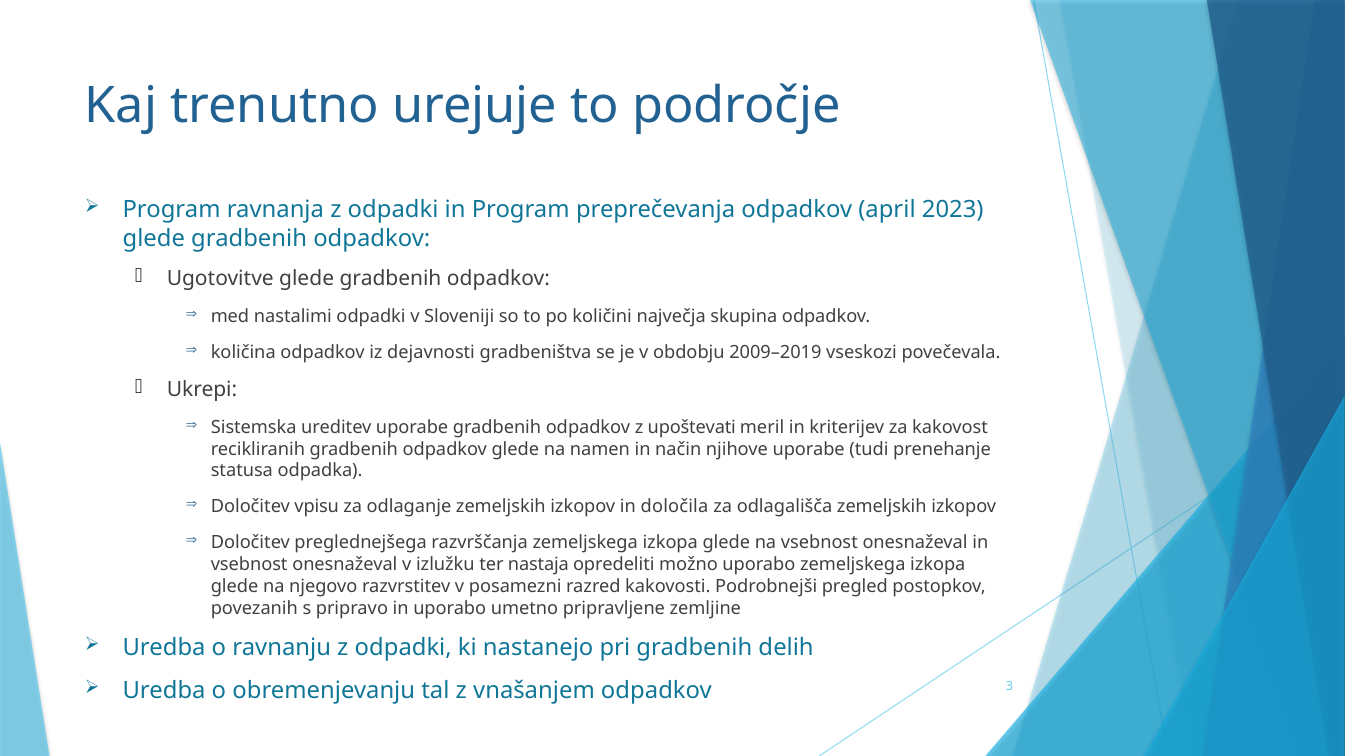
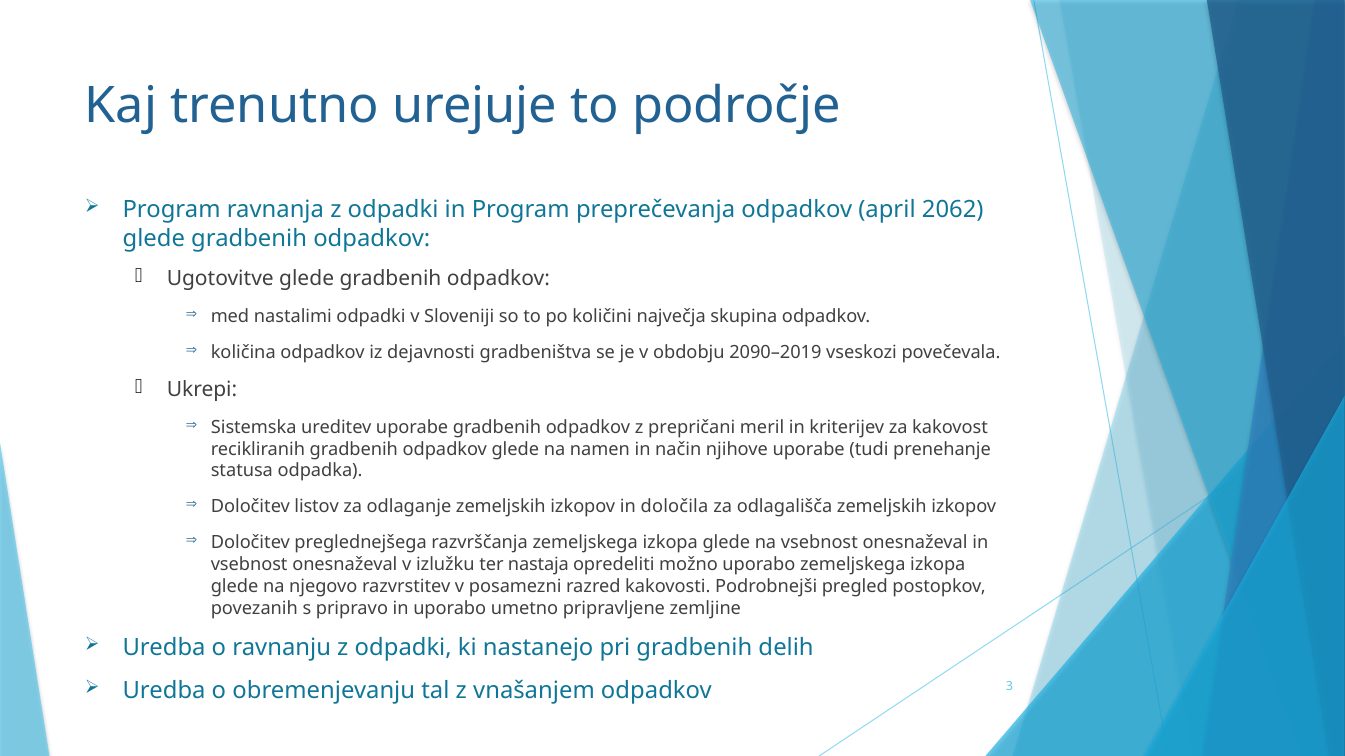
2023: 2023 -> 2062 (953, 210)
2009–2019: 2009–2019 -> 2090–2019 (775, 352)
upoštevati: upoštevati -> prepričani (692, 428)
vpisu: vpisu -> listov (317, 507)
